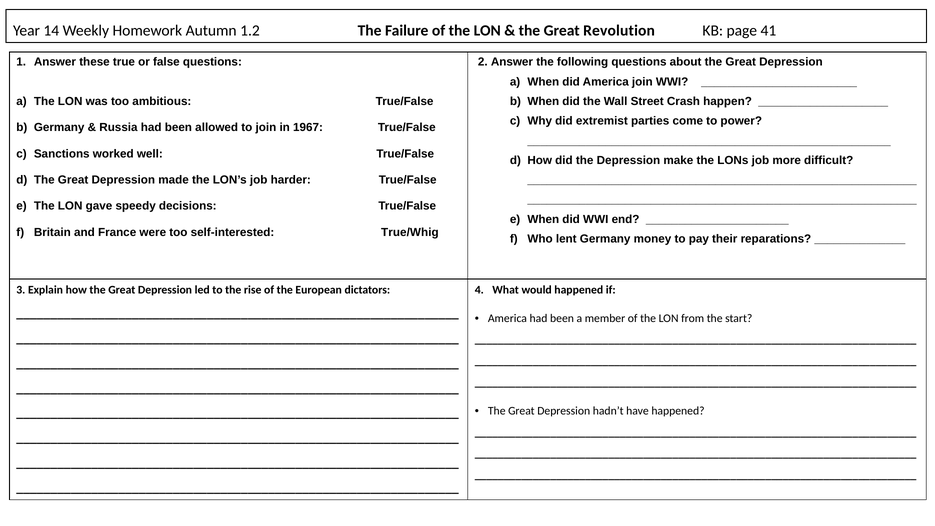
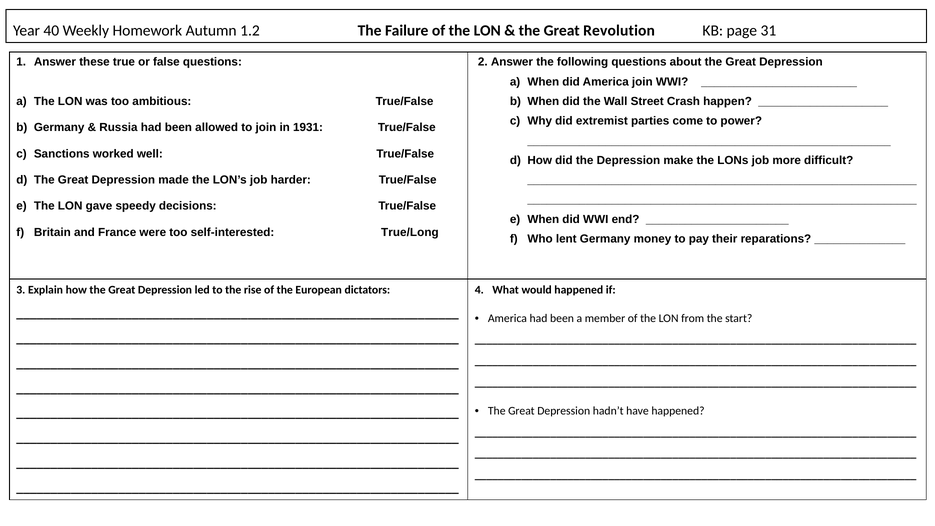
14: 14 -> 40 (51, 31)
41: 41 -> 31 (768, 31)
1967: 1967 -> 1931 (308, 128)
True/Whig: True/Whig -> True/Long (410, 232)
